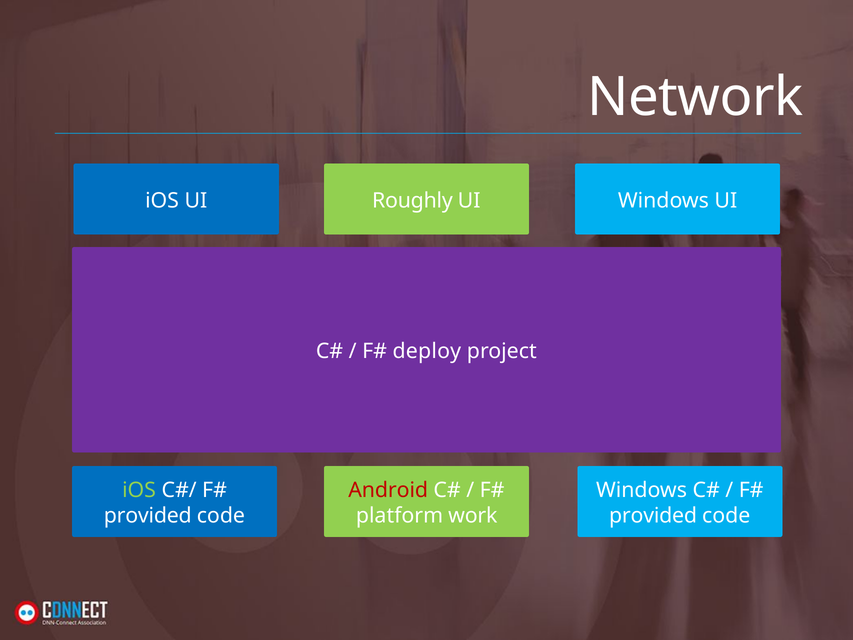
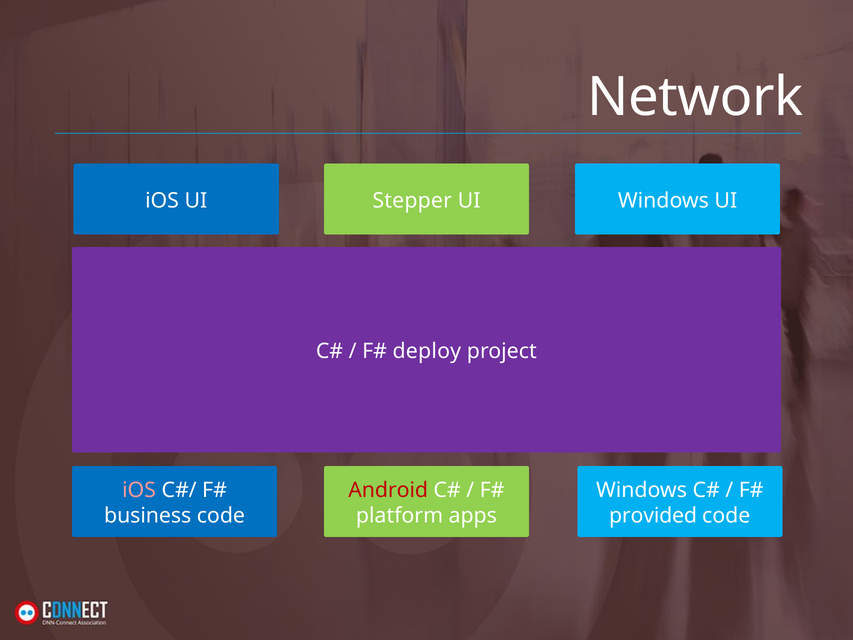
Roughly: Roughly -> Stepper (412, 200)
iOS colour: light green -> pink (139, 490)
provided: provided -> business (148, 516)
work: work -> apps (473, 516)
